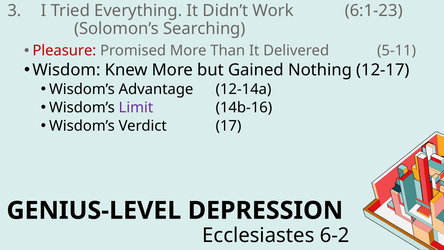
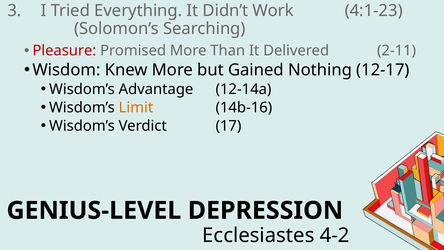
6:1-23: 6:1-23 -> 4:1-23 (374, 11)
5-11: 5-11 -> 2-11 (397, 51)
Limit colour: purple -> orange (136, 108)
6-2: 6-2 -> 4-2 (335, 235)
